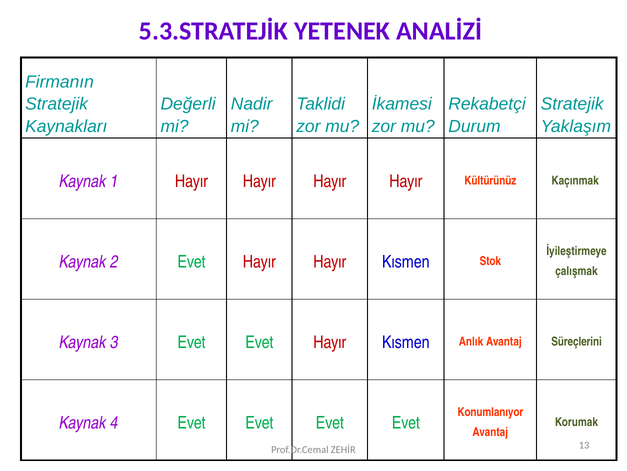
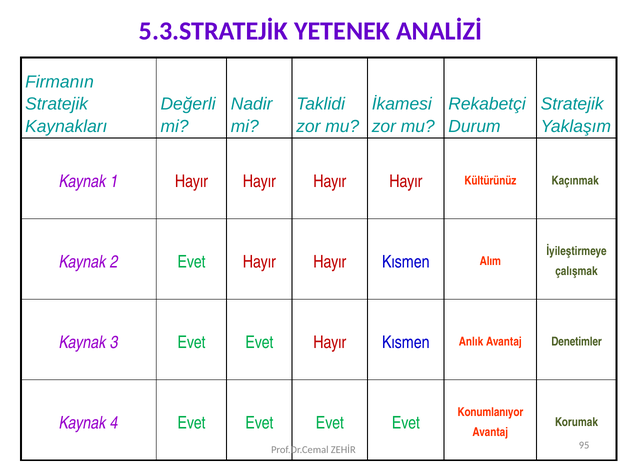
Stok: Stok -> Alım (490, 261)
Süreçlerini: Süreçlerini -> Denetimler (577, 341)
13: 13 -> 95 (584, 444)
